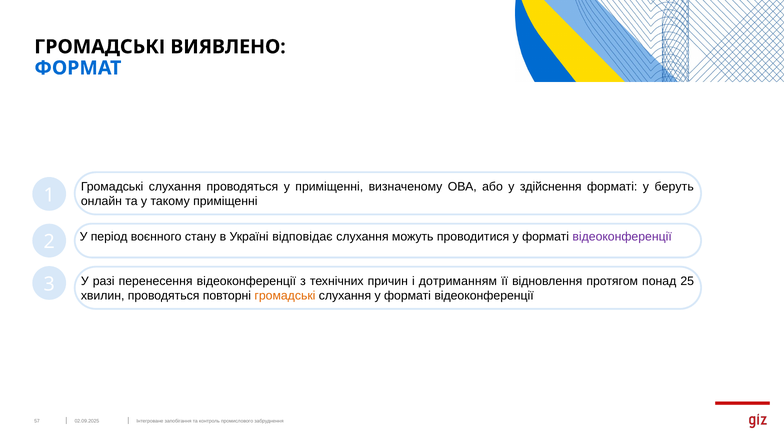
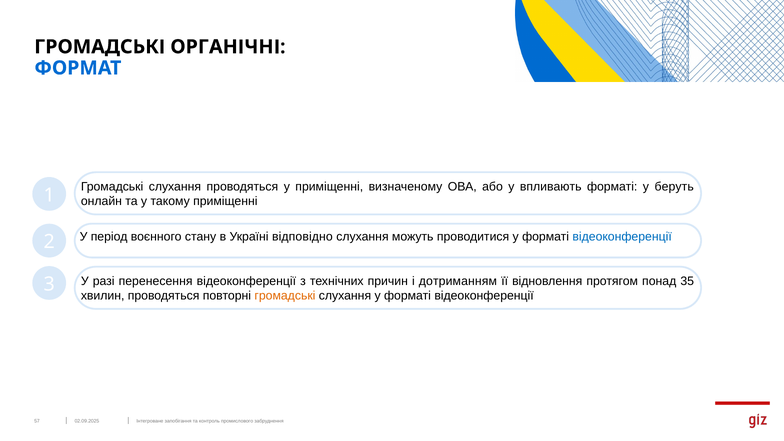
ВИЯВЛЕНО: ВИЯВЛЕНО -> ОРГАНІЧНІ (228, 47)
здійснення: здійснення -> впливають (551, 187)
відповідає: відповідає -> відповідно (302, 237)
відеоконференції colour: purple -> blue (622, 237)
25: 25 -> 35 (687, 281)
